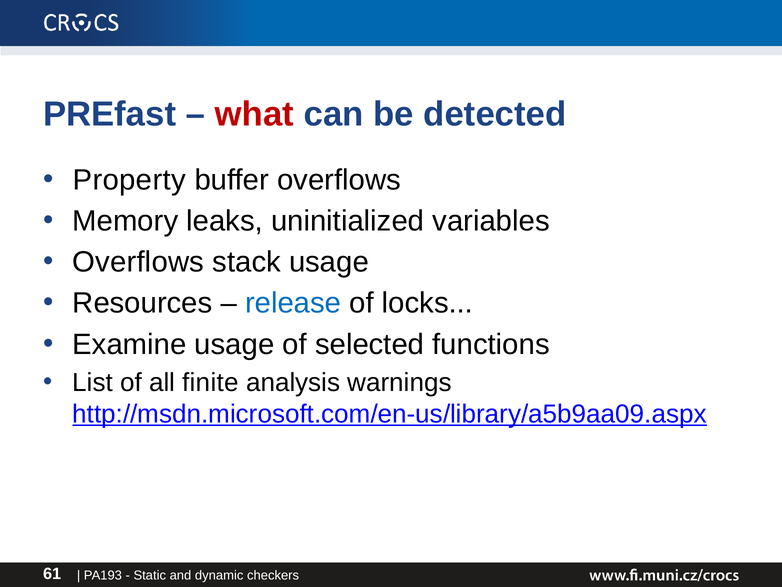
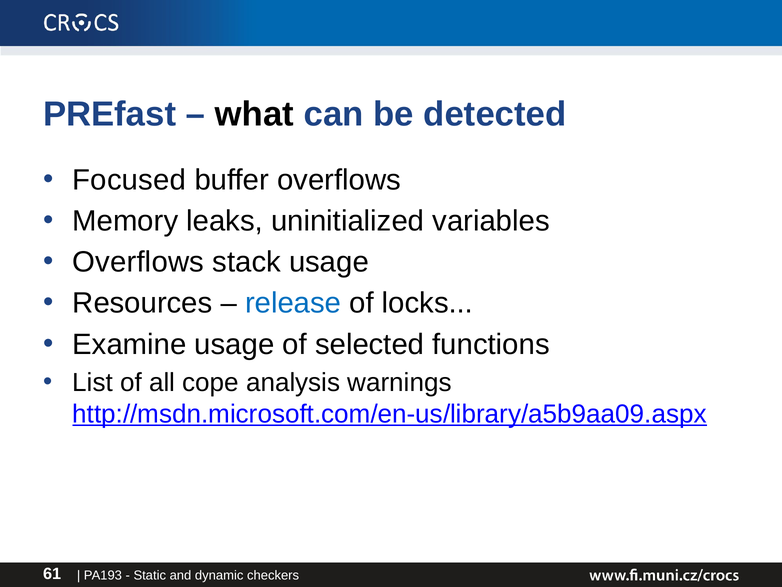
what colour: red -> black (254, 114)
Property: Property -> Focused (129, 180)
finite: finite -> cope (211, 382)
